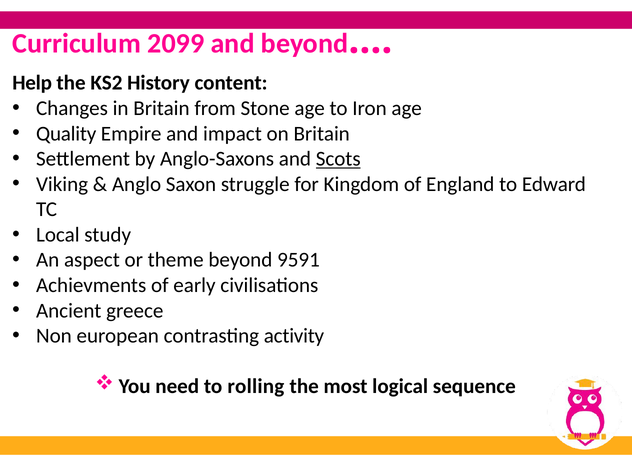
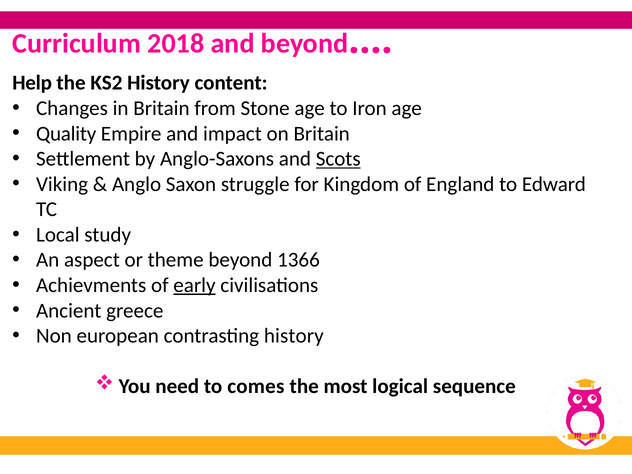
2099: 2099 -> 2018 (176, 44)
9591: 9591 -> 1366 (298, 260)
early underline: none -> present (194, 285)
contrasting activity: activity -> history (294, 336)
rolling: rolling -> comes (256, 386)
